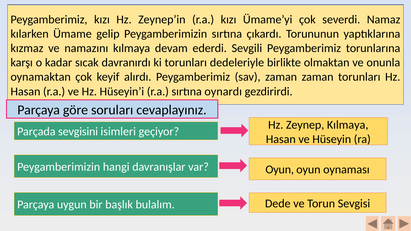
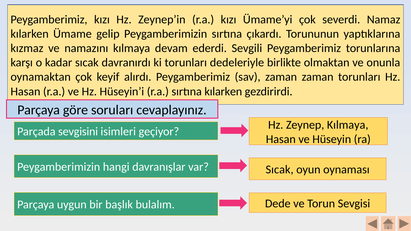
sırtına oynardı: oynardı -> kılarken (223, 91)
Oyun: Oyun -> Sıcak (280, 170)
